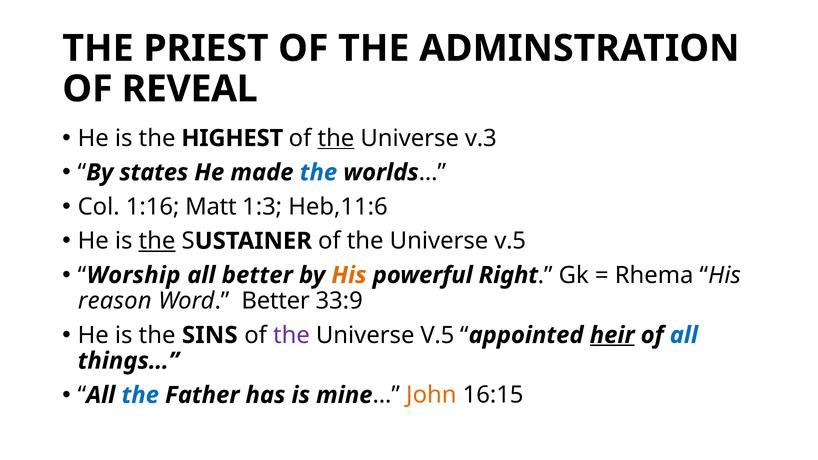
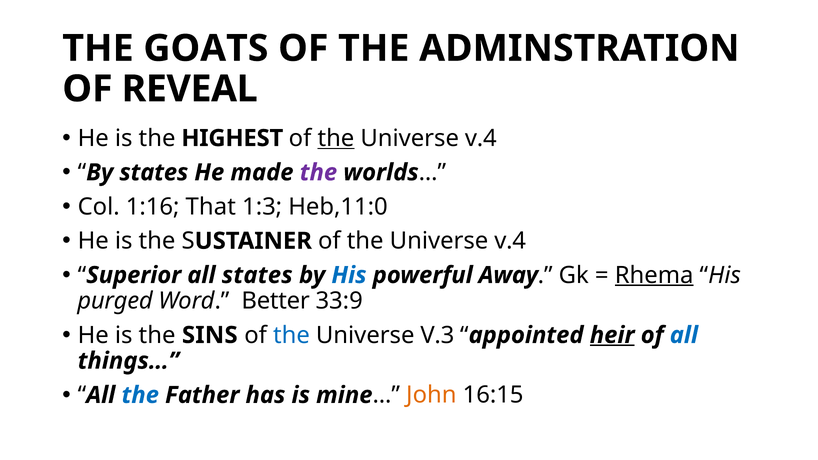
PRIEST: PRIEST -> GOATS (206, 48)
v.3: v.3 -> v.4 (481, 138)
the colour: blue -> purple (318, 173)
Matt: Matt -> That (211, 207)
Heb,11:6: Heb,11:6 -> Heb,11:0 (338, 207)
the underline: present -> none (157, 241)
v.5: v.5 -> v.4 (510, 241)
Worship: Worship -> Superior (134, 275)
all better: better -> states (257, 275)
His colour: orange -> blue (349, 275)
Right: Right -> Away (508, 275)
Rhema underline: none -> present (654, 275)
reason: reason -> purged (115, 301)
the colour: purple -> blue (291, 335)
V.5: V.5 -> V.3 (437, 335)
